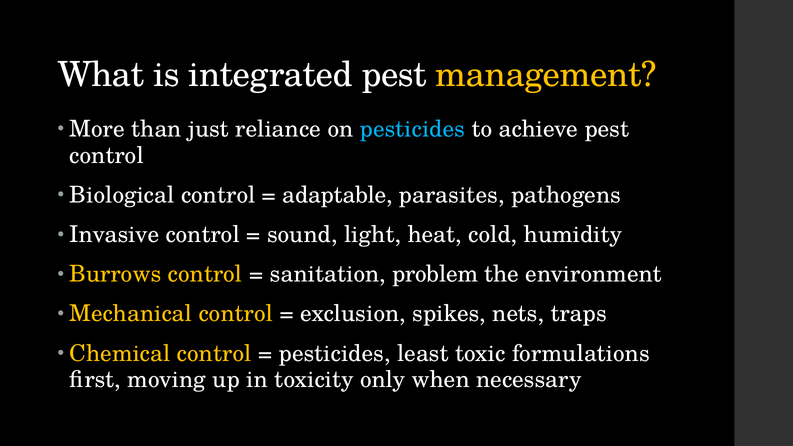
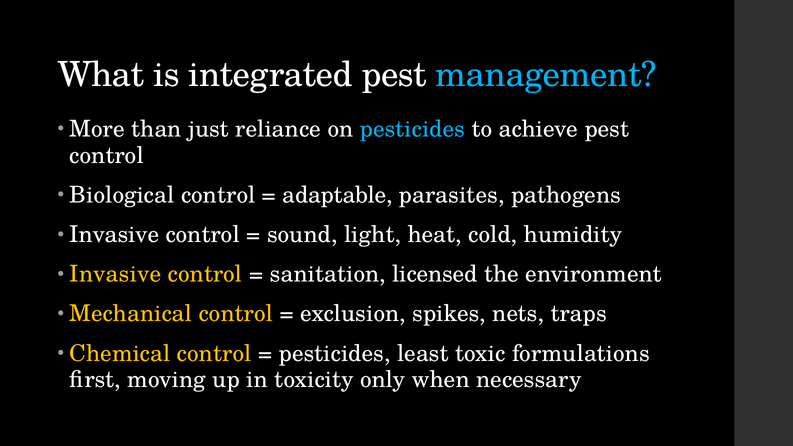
management colour: yellow -> light blue (546, 75)
Burrows: Burrows -> Invasive (115, 274)
problem: problem -> licensed (435, 274)
